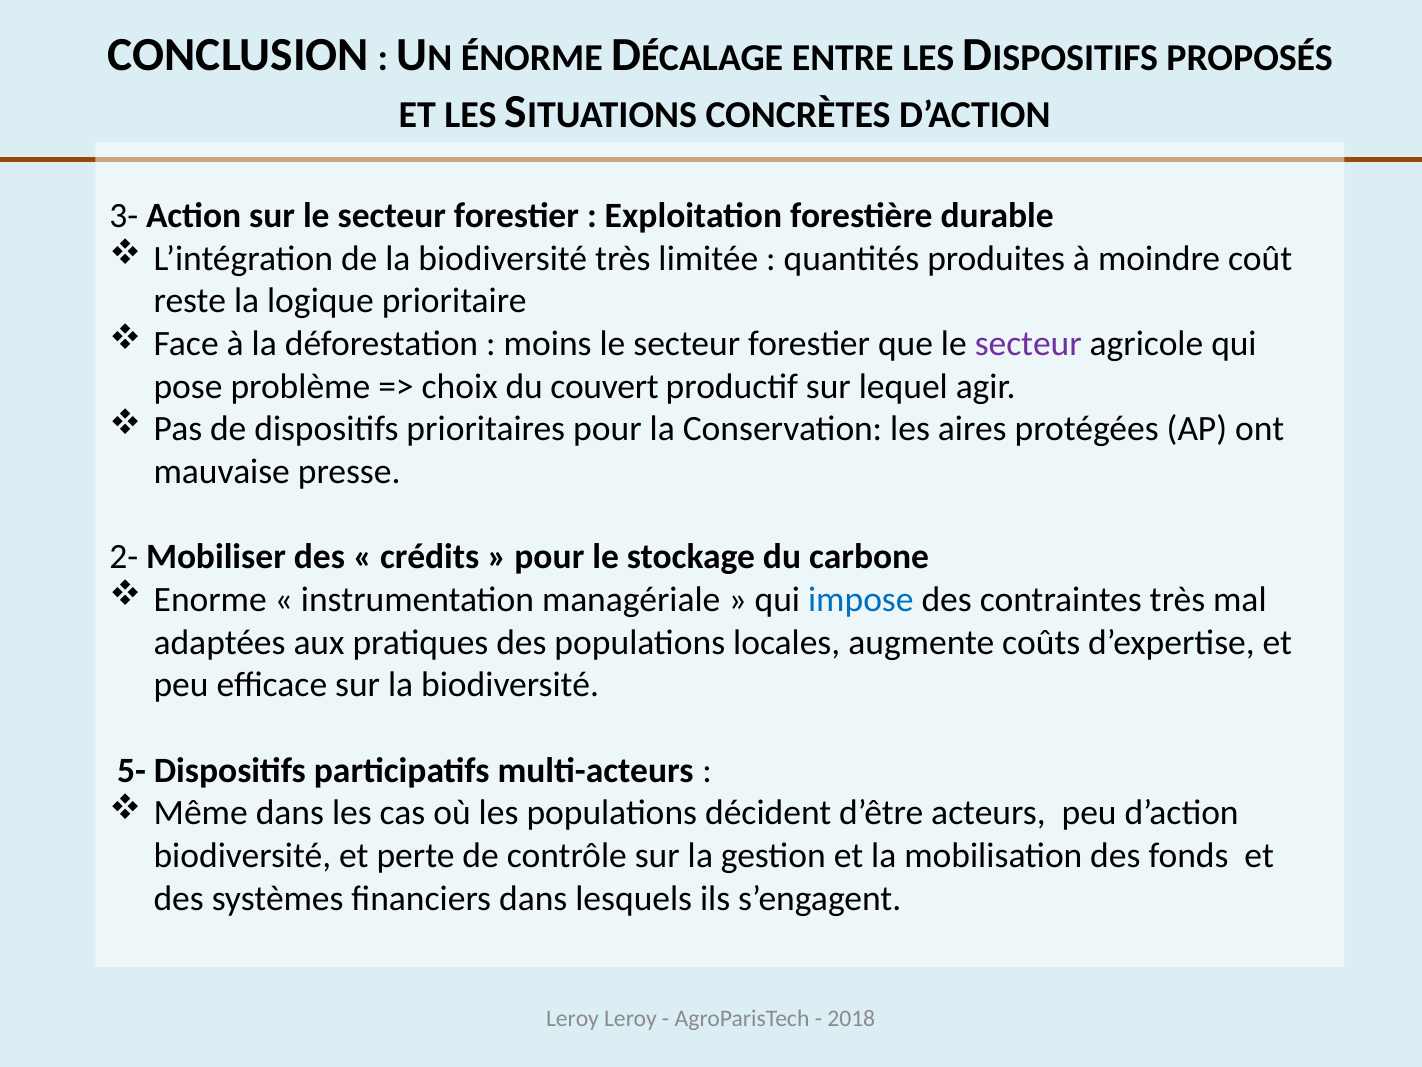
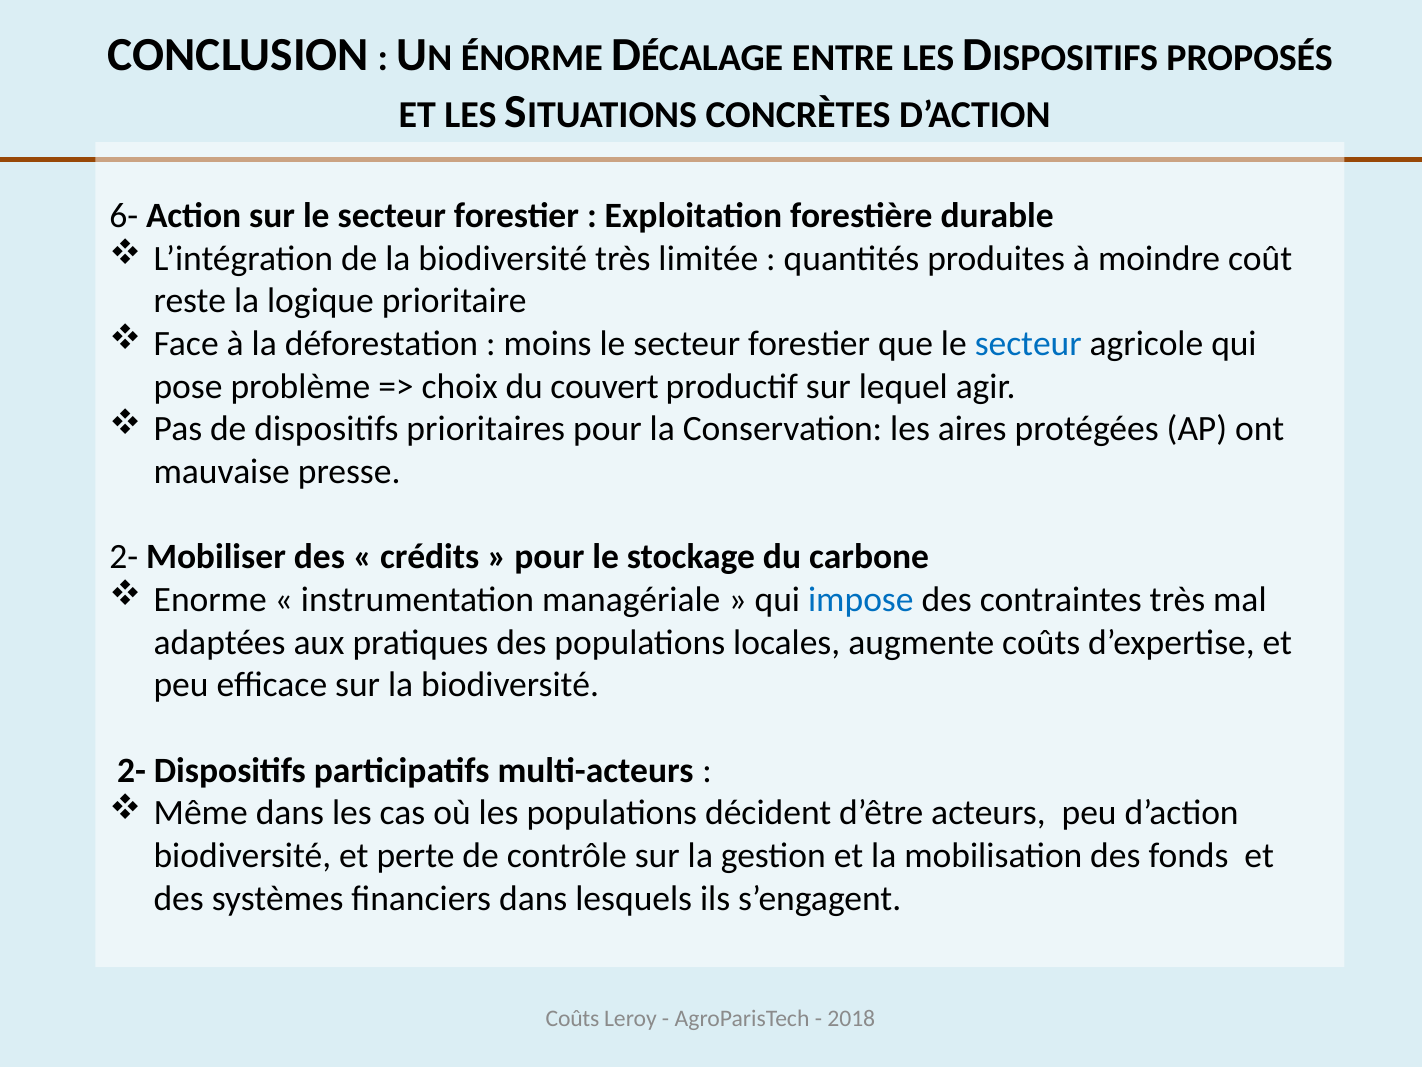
3-: 3- -> 6- (124, 216)
secteur colour: purple -> blue (1028, 344)
5-: 5- -> 2- (132, 770)
Leroy: Leroy -> Coûts (573, 1018)
